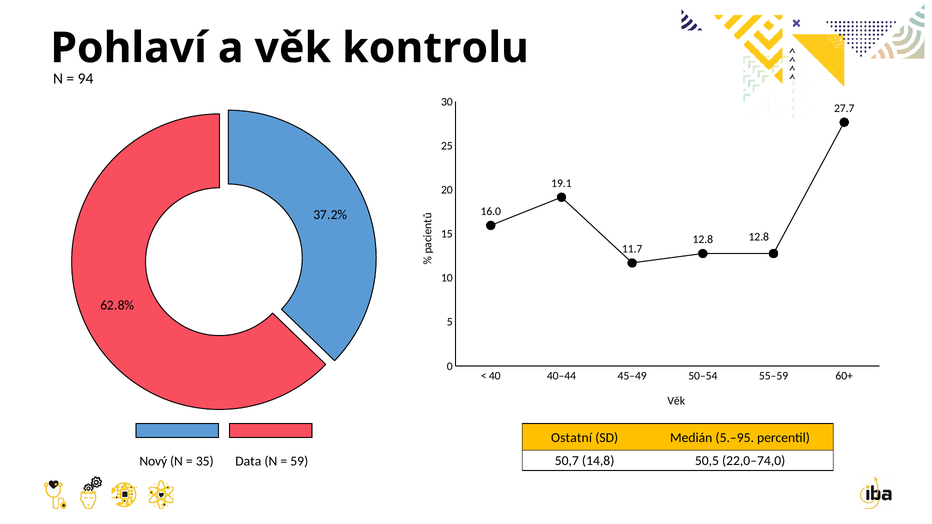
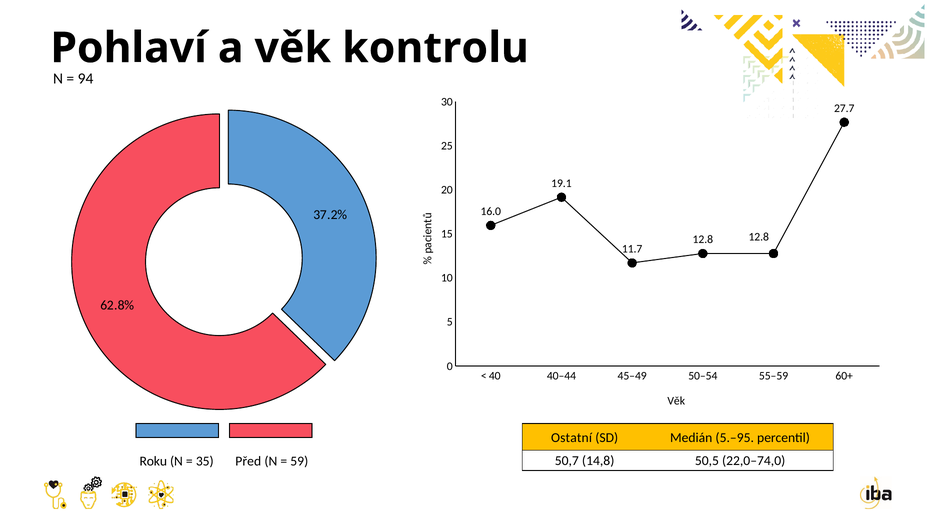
Nový: Nový -> Roku (153, 462)
Data: Data -> Před (248, 462)
